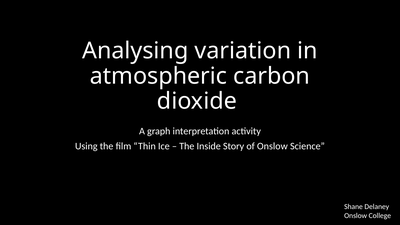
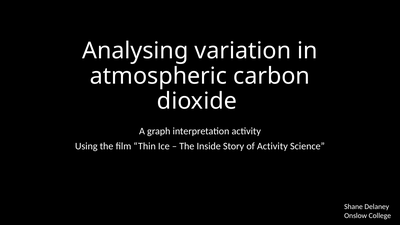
of Onslow: Onslow -> Activity (272, 146)
